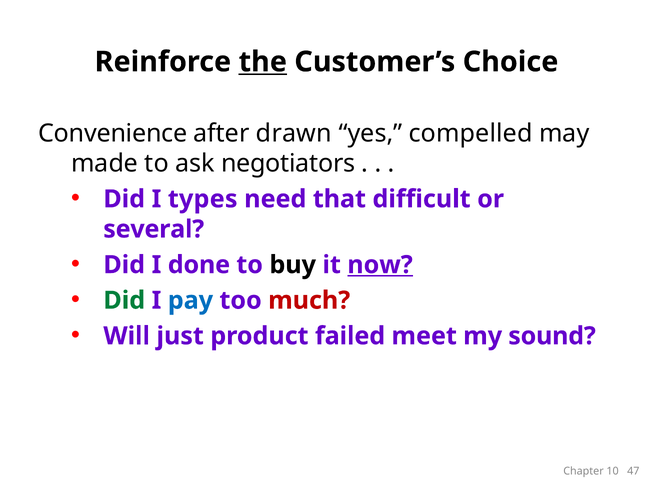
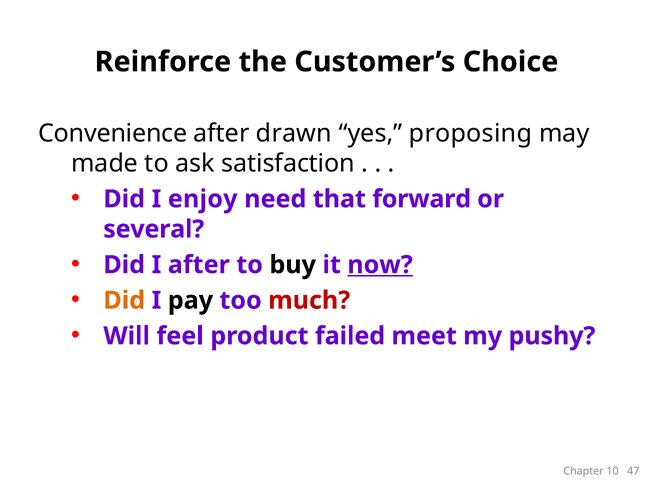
the underline: present -> none (263, 62)
compelled: compelled -> proposing (471, 133)
negotiators: negotiators -> satisfaction (288, 163)
types: types -> enjoy (203, 199)
difficult: difficult -> forward (422, 199)
I done: done -> after (199, 265)
Did colour: green -> orange (124, 300)
pay colour: blue -> black (190, 300)
just: just -> feel (180, 336)
sound: sound -> pushy (552, 336)
